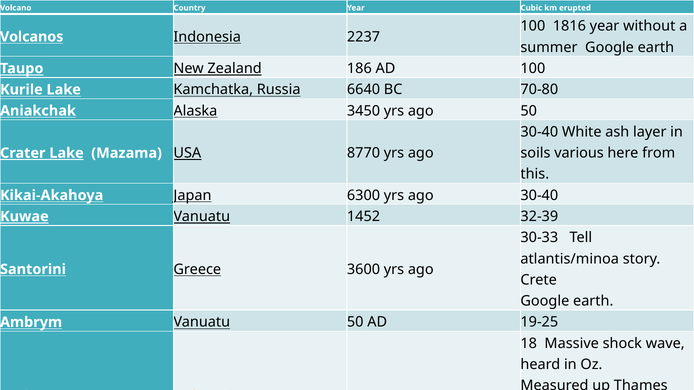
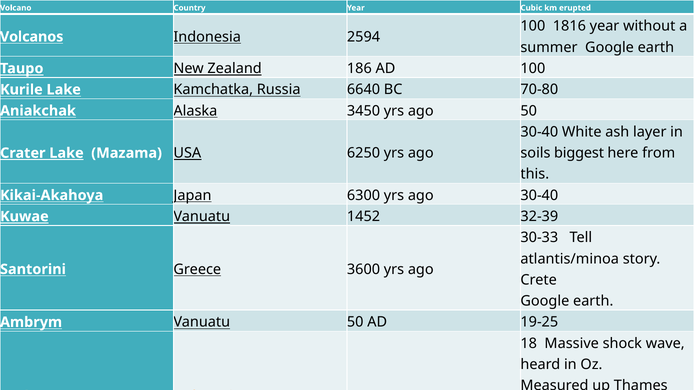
2237: 2237 -> 2594 (364, 37)
various: various -> biggest (579, 153)
8770: 8770 -> 6250 (364, 153)
